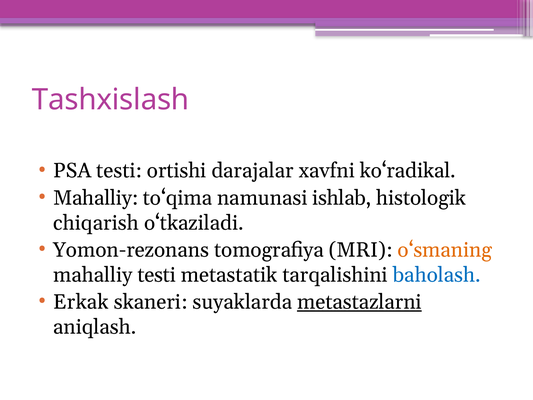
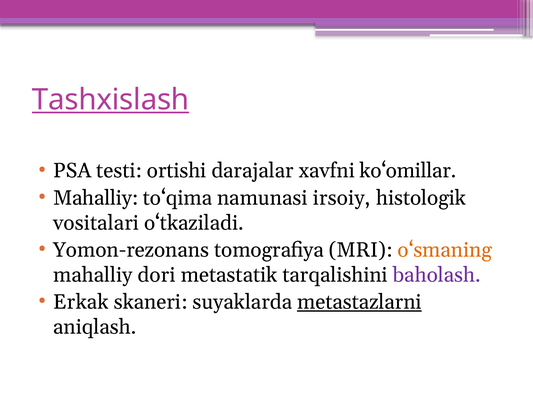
Tashxislash underline: none -> present (111, 100)
ko‘radikal: ko‘radikal -> ko‘omillar (408, 171)
ishlab: ishlab -> irsoiy (342, 198)
chiqarish: chiqarish -> vositalari (96, 223)
mahalliy testi: testi -> dori (157, 275)
baholash colour: blue -> purple (437, 275)
